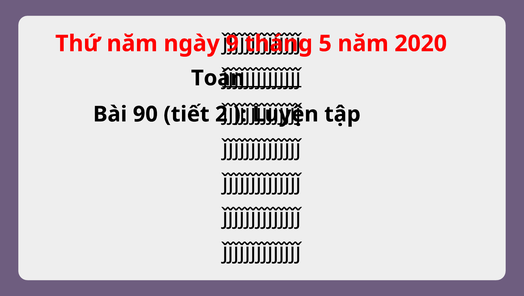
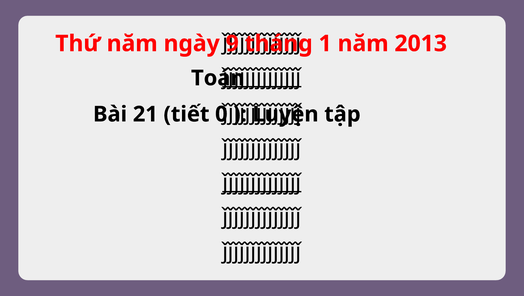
5: 5 -> 1 (325, 44)
2020: 2020 -> 2013 (421, 44)
90: 90 -> 21 (145, 114)
2: 2 -> 0 (221, 114)
ǰǰǰǰǰǰǰǰǰǰǰǰǰǰ underline: none -> present (262, 182)
